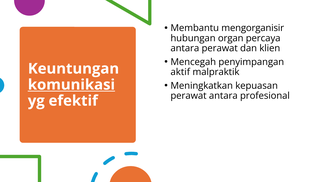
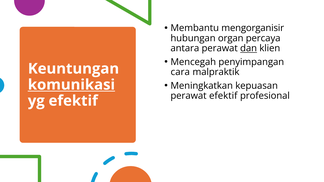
dan underline: none -> present (249, 48)
aktif: aktif -> cara (180, 72)
perawat antara: antara -> efektif (223, 96)
